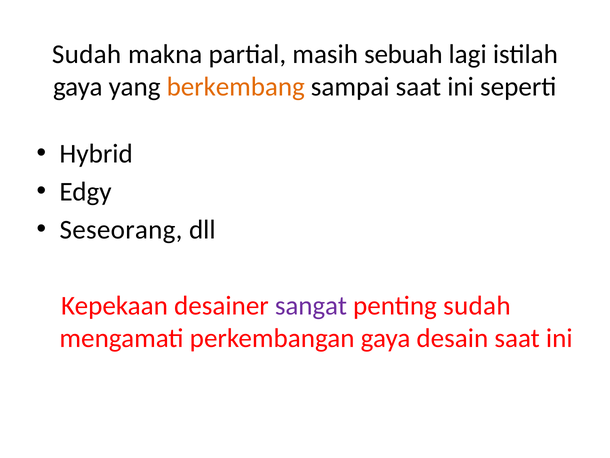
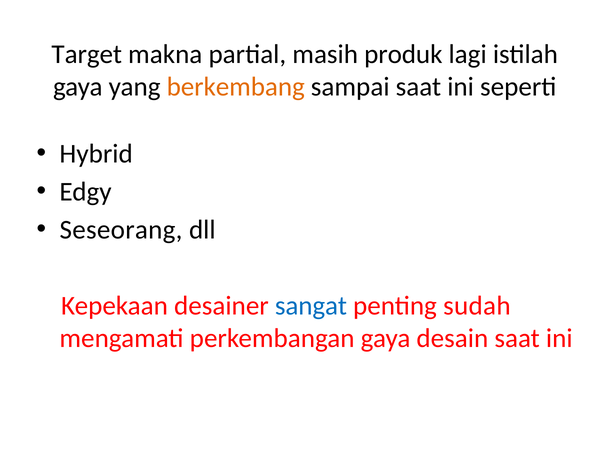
Sudah: Sudah -> Target (87, 54)
sebuah: sebuah -> produk (403, 54)
sangat colour: purple -> blue (311, 305)
